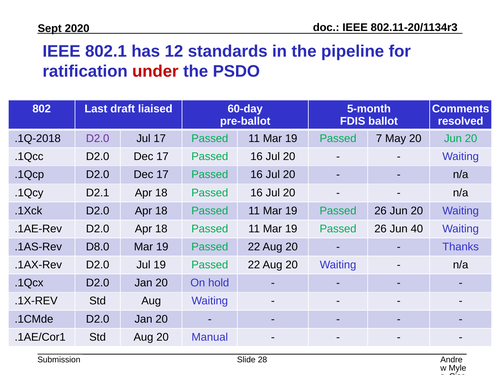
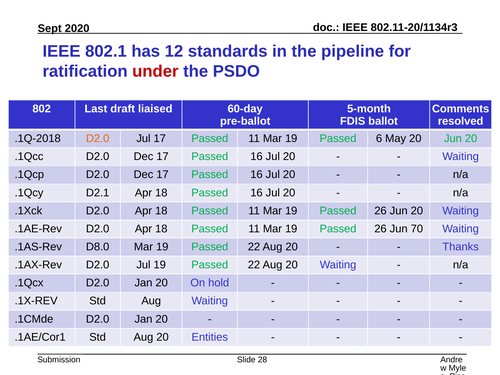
D2.0 colour: purple -> orange (98, 139)
7: 7 -> 6 (379, 139)
40: 40 -> 70 (417, 229)
Manual: Manual -> Entities (210, 337)
